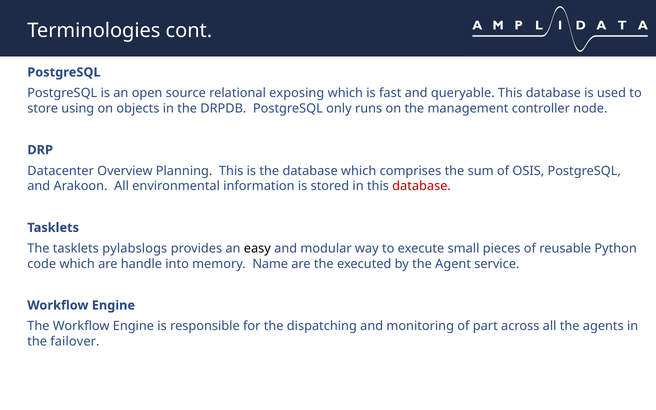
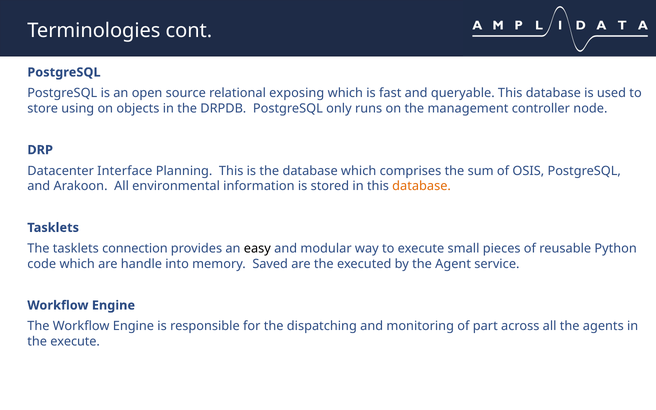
Overview: Overview -> Interface (125, 171)
database colour: red -> orange (422, 186)
pylabslogs: pylabslogs -> connection (135, 248)
Name: Name -> Saved (270, 264)
the failover: failover -> execute (75, 341)
